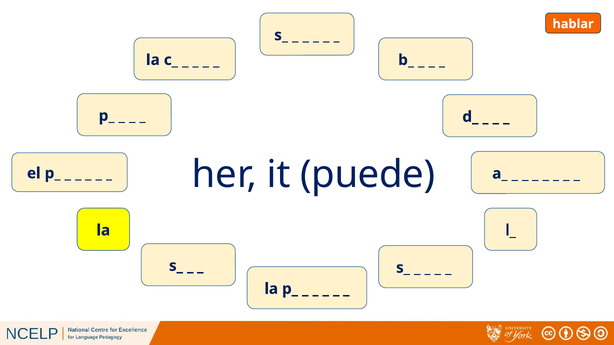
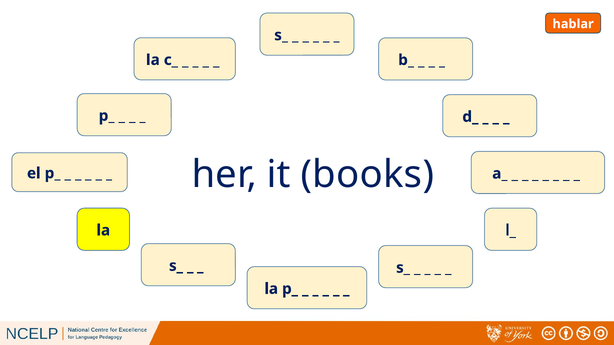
puede: puede -> books (367, 175)
